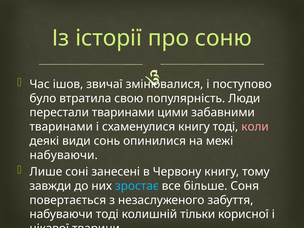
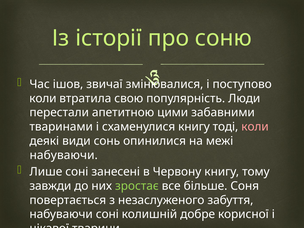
було: було -> коли (43, 98)
перестали тваринами: тваринами -> апетитною (123, 113)
зростає colour: light blue -> light green (137, 186)
набуваючи тоді: тоді -> соні (107, 214)
тільки: тільки -> добре (198, 214)
